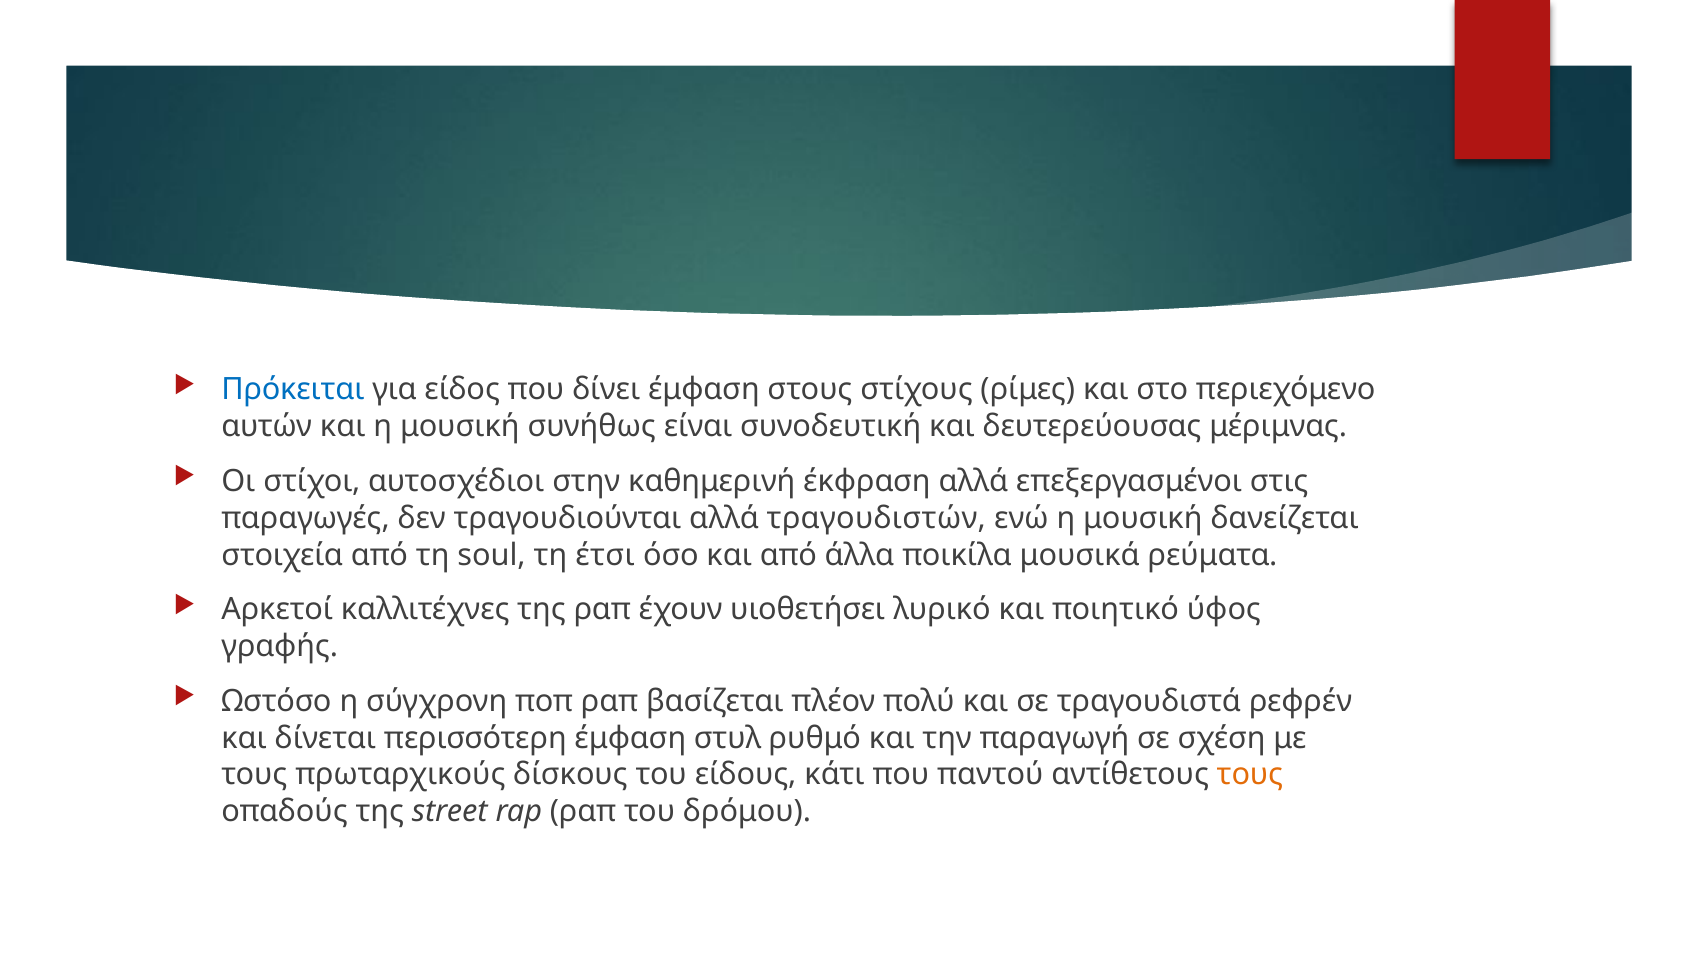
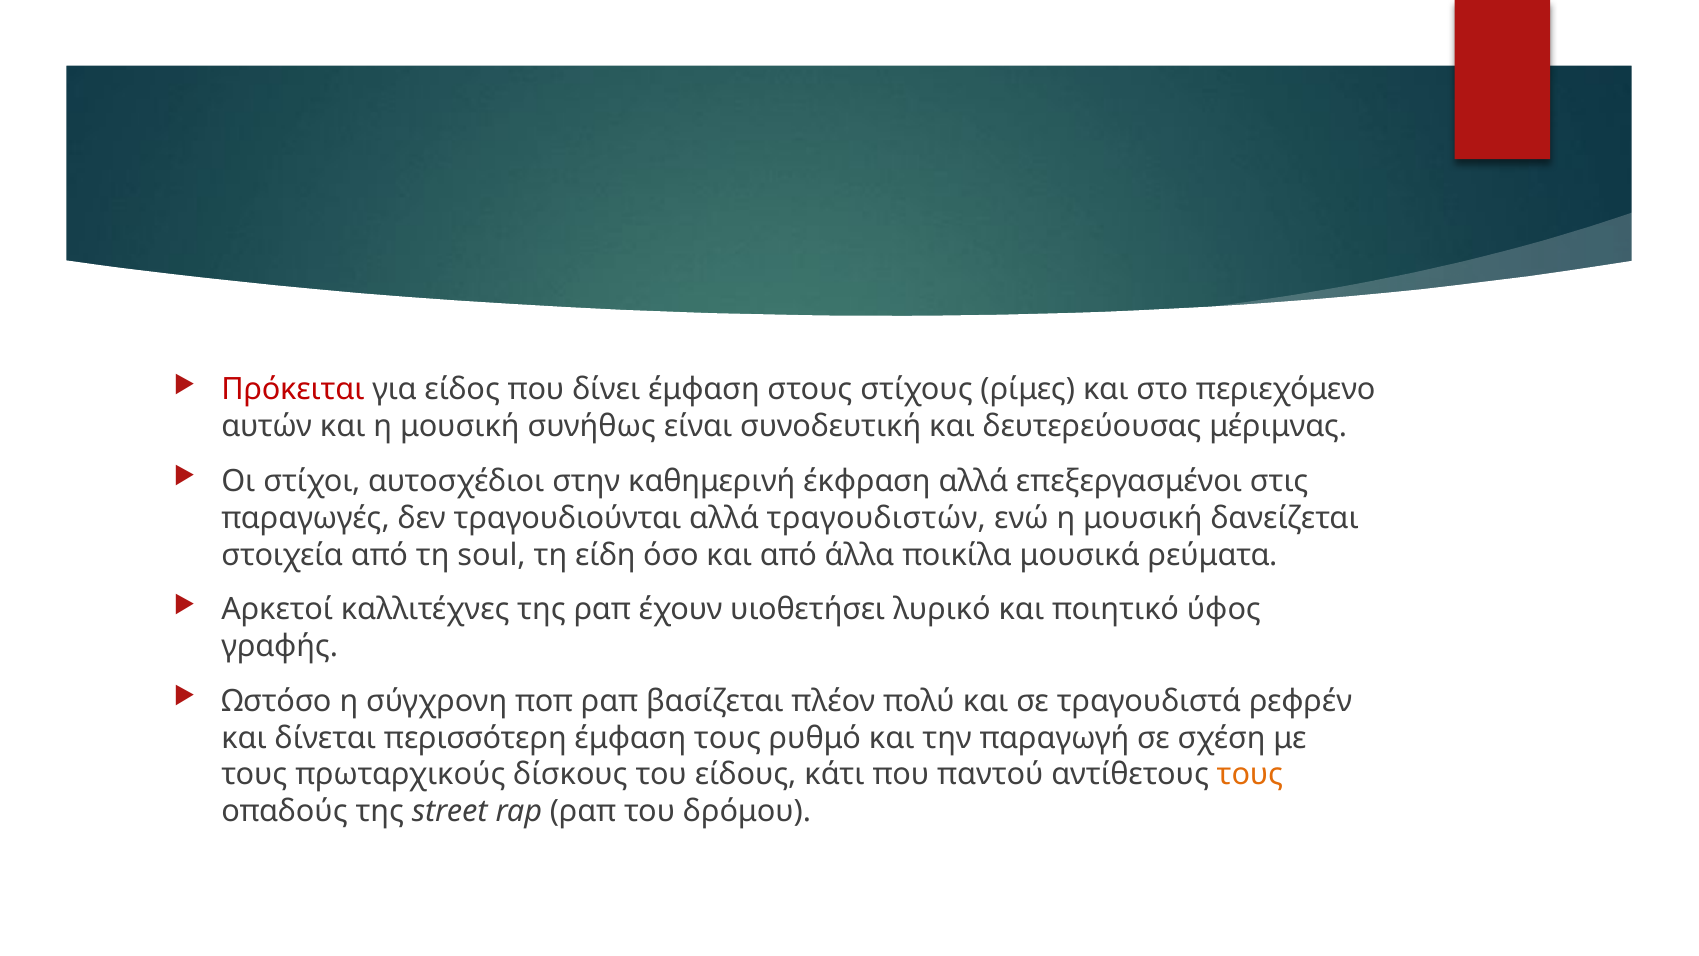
Πρόκειται colour: blue -> red (293, 390)
έτσι: έτσι -> είδη (605, 555)
έμφαση στυλ: στυλ -> τους (727, 738)
